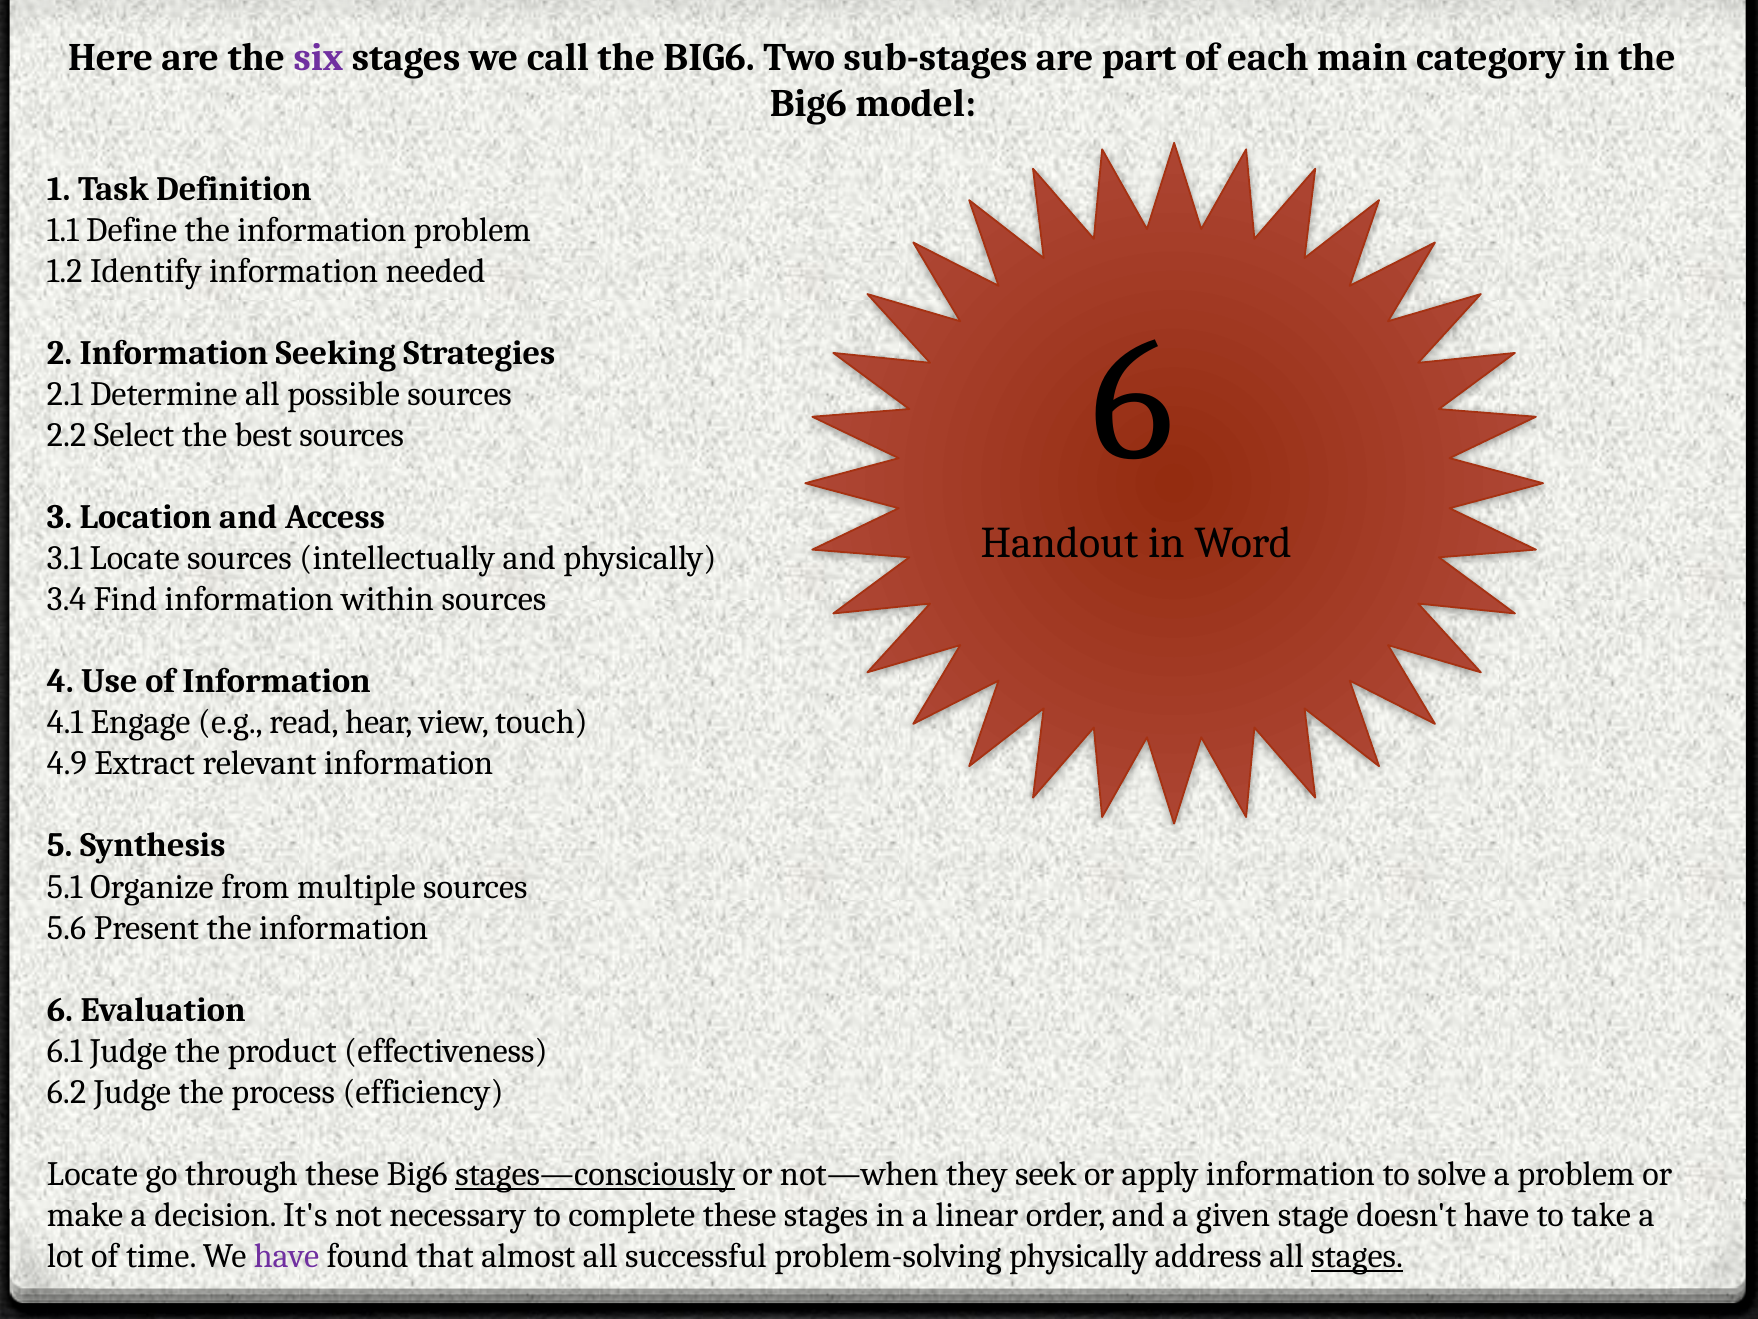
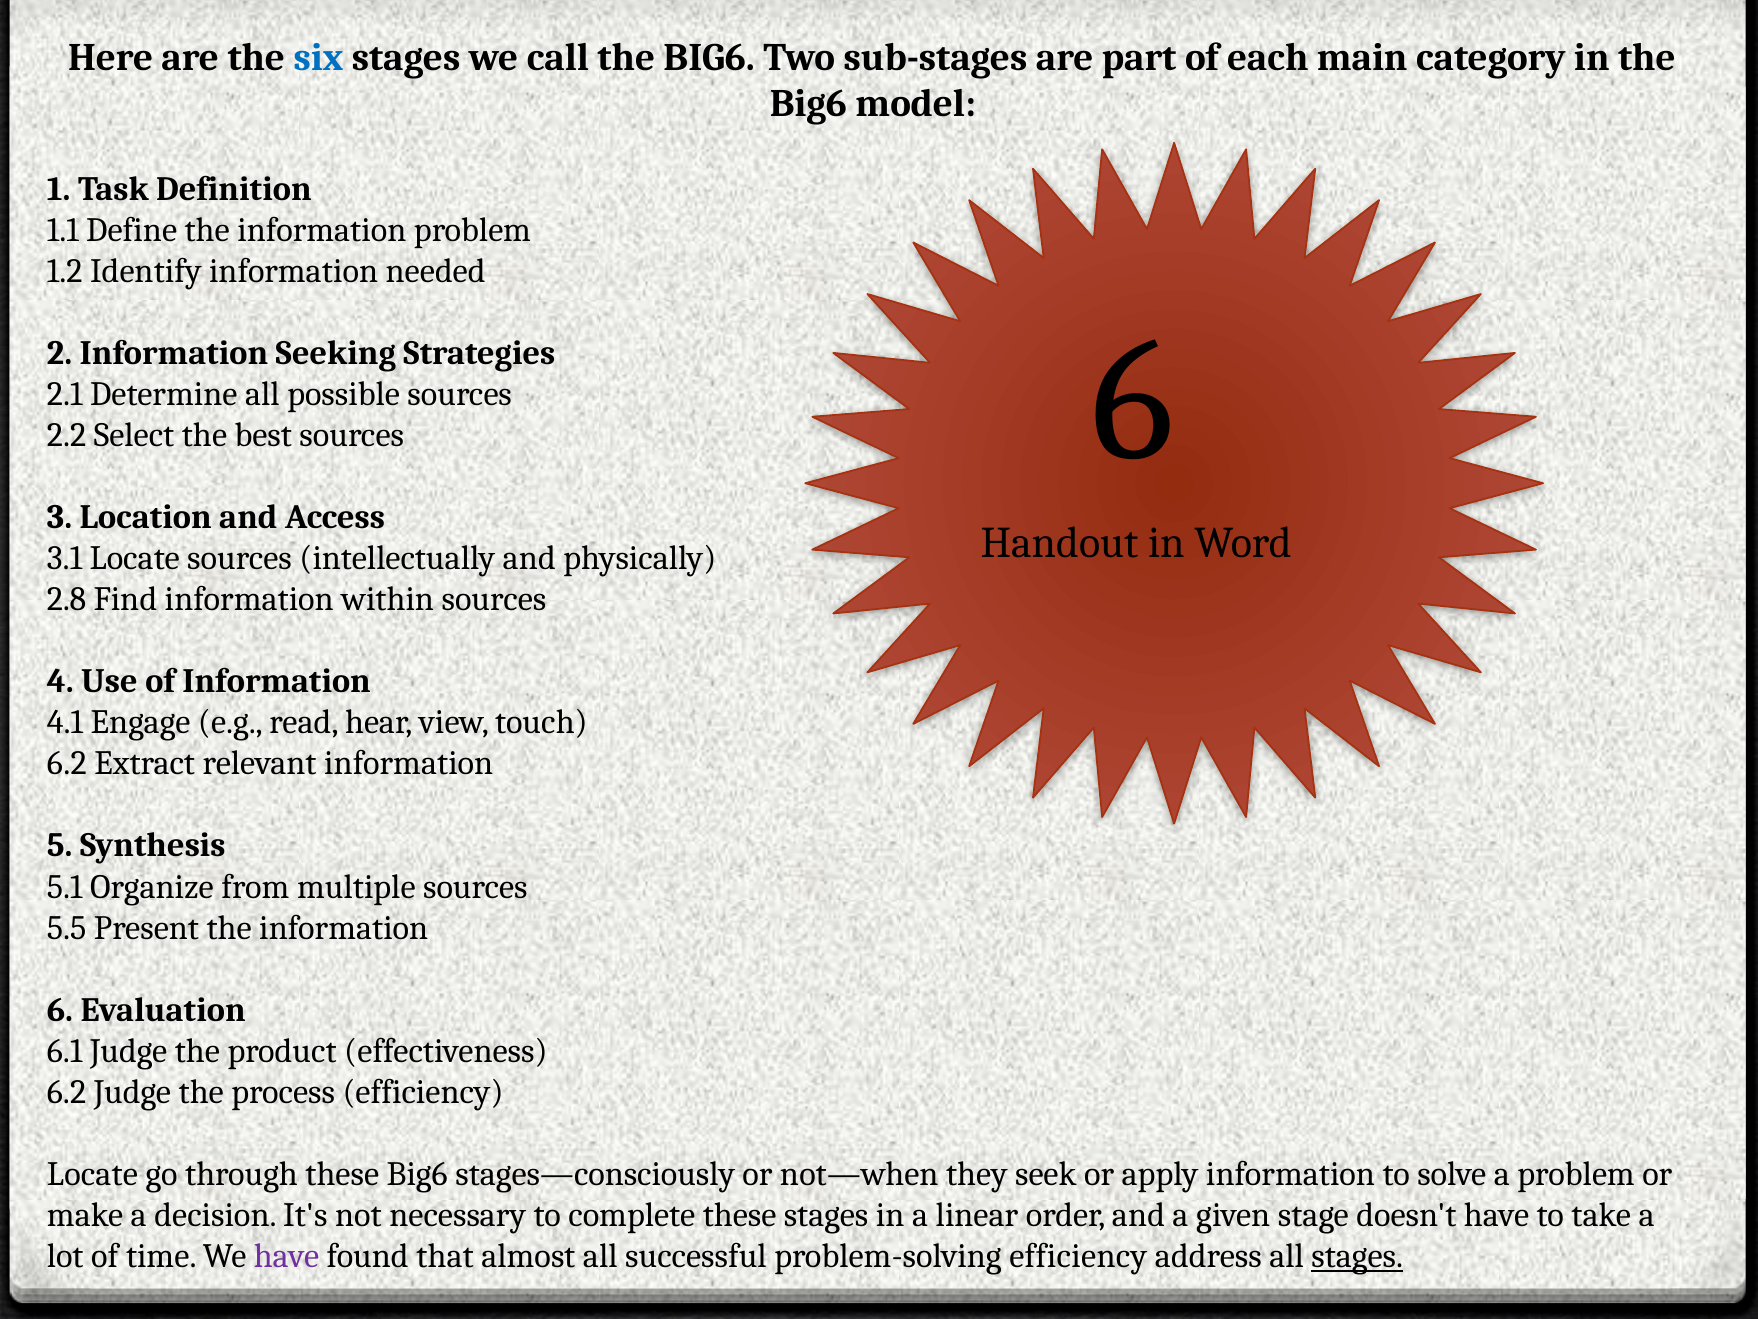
six colour: purple -> blue (319, 57)
3.4: 3.4 -> 2.8 (67, 599)
4.9: 4.9 -> 6.2 (67, 763)
5.6: 5.6 -> 5.5 (67, 927)
stages—consciously underline: present -> none (595, 1174)
problem-solving physically: physically -> efficiency (1078, 1256)
